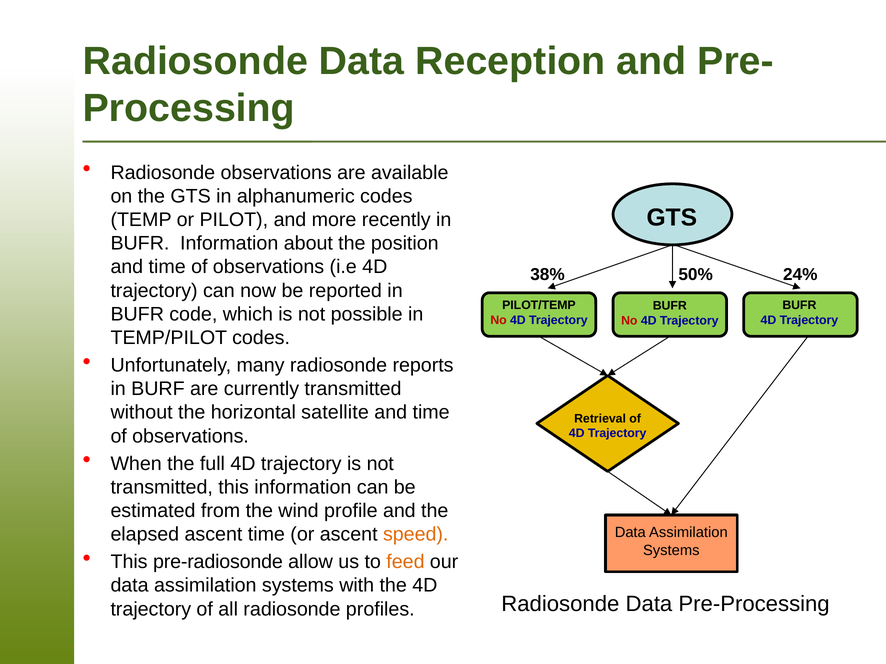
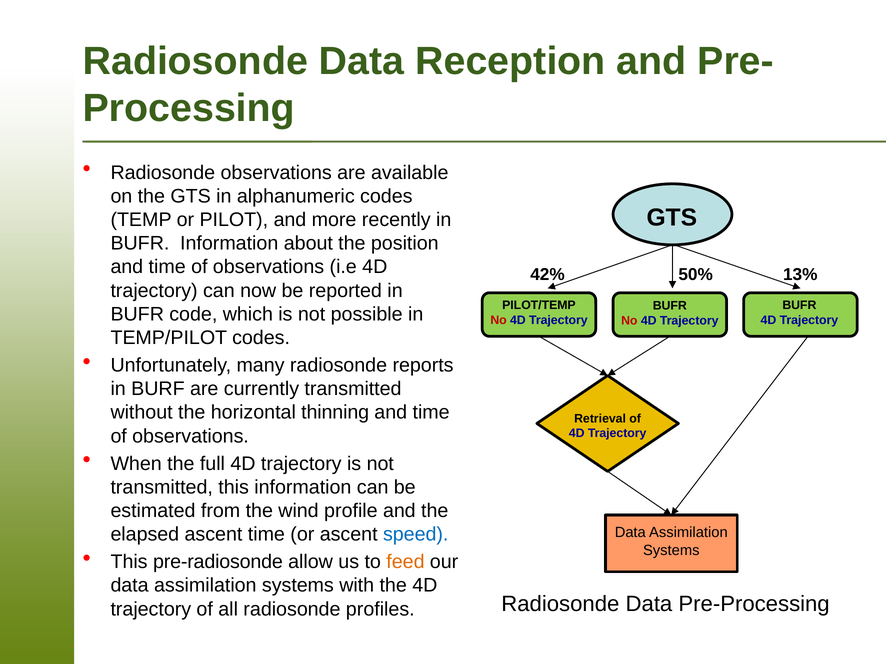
38%: 38% -> 42% (548, 275)
24%: 24% -> 13% (800, 275)
satellite: satellite -> thinning (335, 413)
speed colour: orange -> blue (416, 535)
